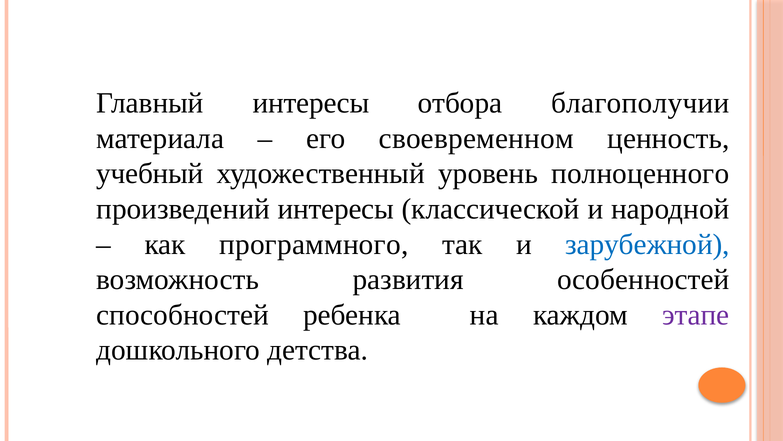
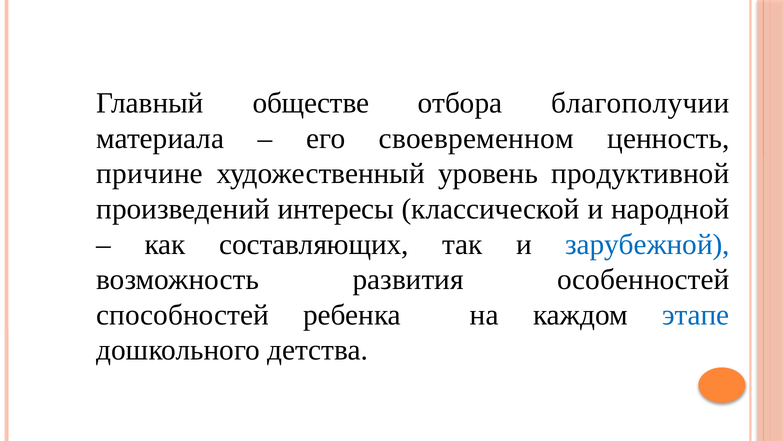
Главный интересы: интересы -> обществе (311, 103)
учебный: учебный -> причине (150, 174)
полноценного: полноценного -> продуктивной (640, 174)
программного: программного -> составляющих (314, 244)
этапе colour: purple -> blue (696, 314)
